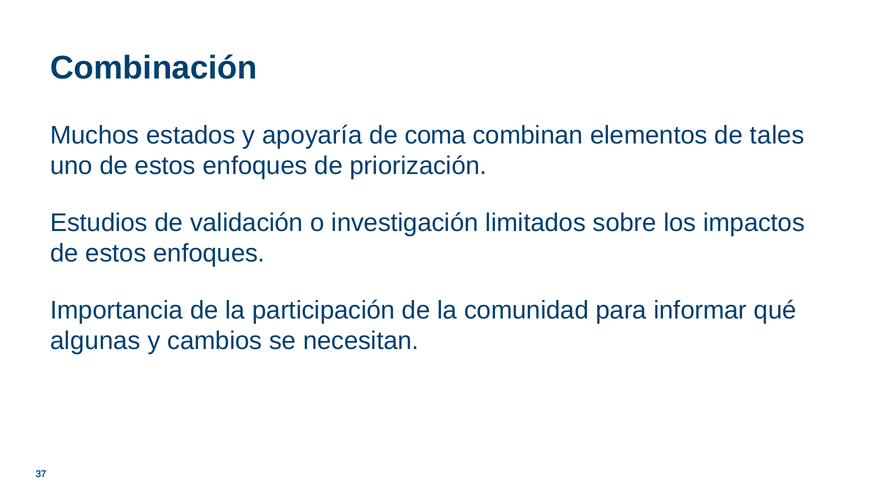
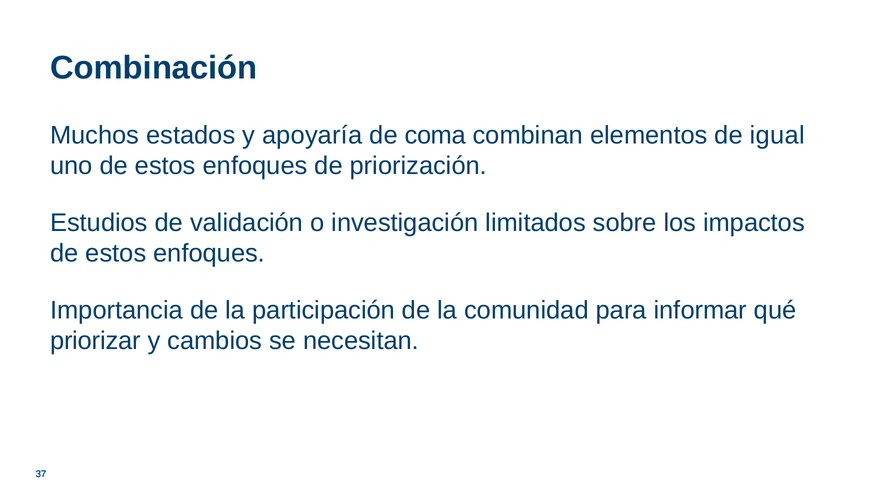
tales: tales -> igual (777, 135)
algunas: algunas -> priorizar (95, 341)
